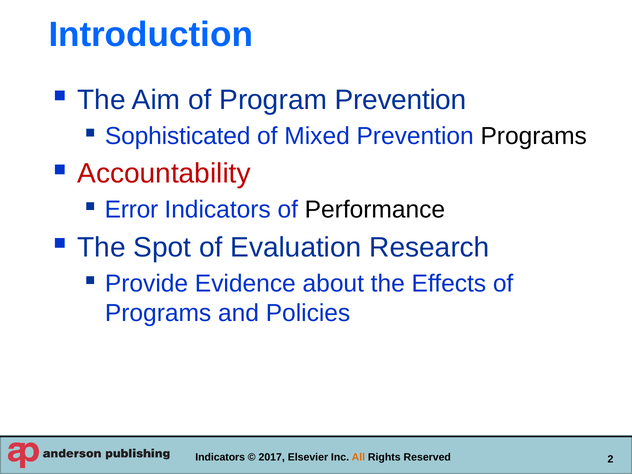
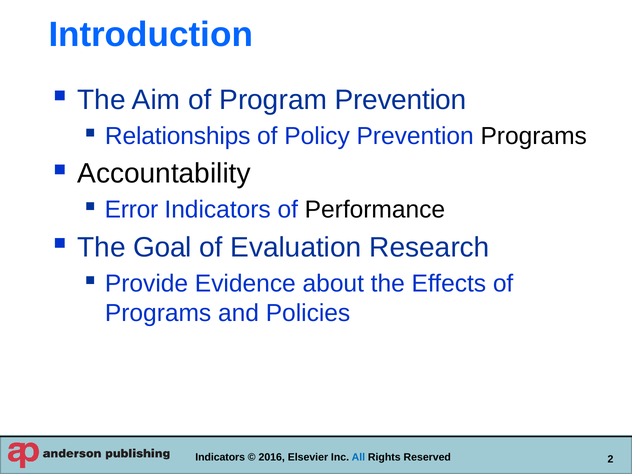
Sophisticated: Sophisticated -> Relationships (178, 136)
Mixed: Mixed -> Policy (317, 136)
Accountability colour: red -> black (164, 174)
Spot: Spot -> Goal (162, 247)
2017: 2017 -> 2016 (272, 457)
All colour: orange -> blue (358, 457)
